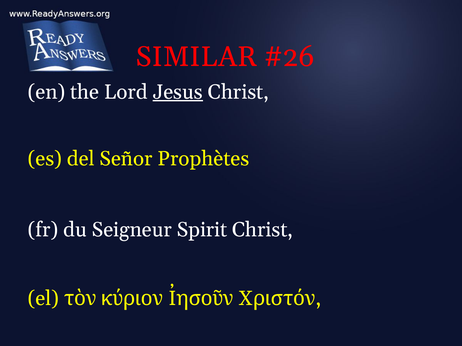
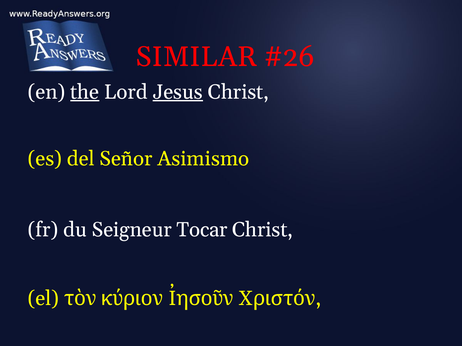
the underline: none -> present (85, 92)
Prophètes: Prophètes -> Asimismo (203, 159)
Spirit: Spirit -> Tocar (202, 230)
